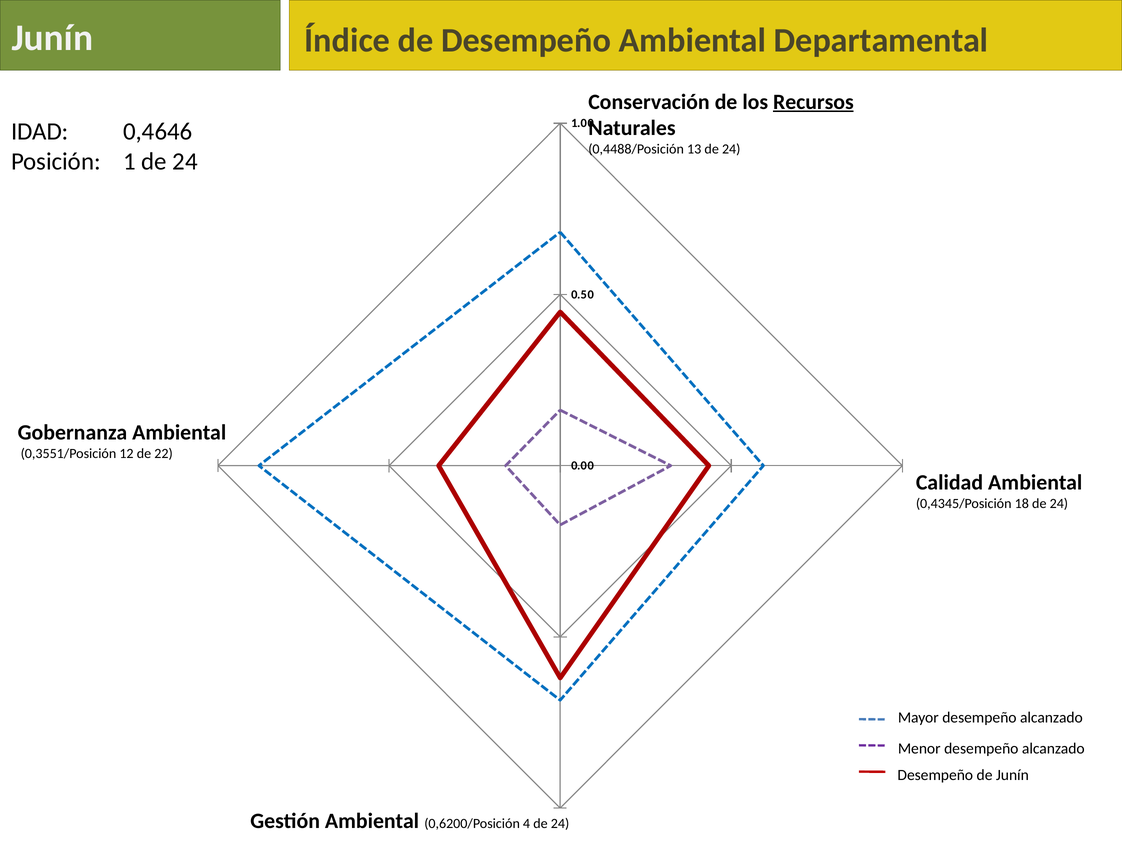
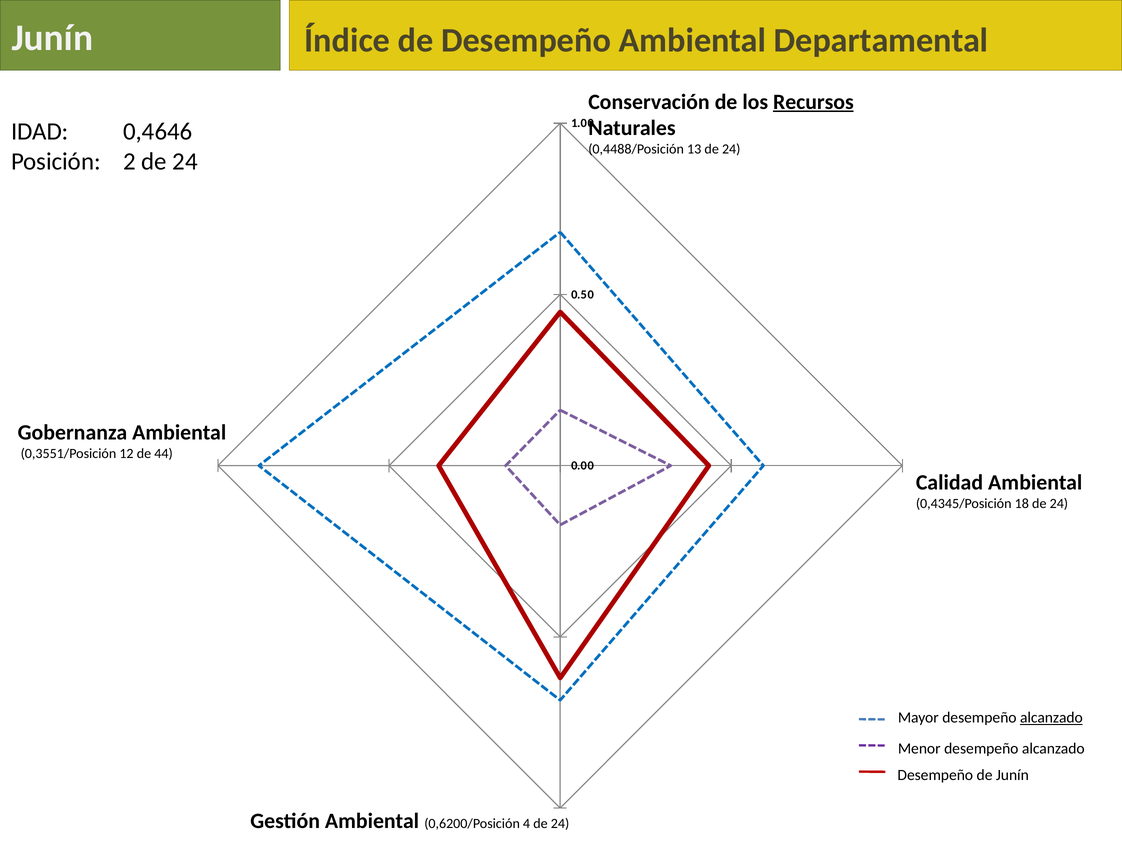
1: 1 -> 2 (130, 161)
22: 22 -> 44 (164, 453)
alcanzado underline: none -> present (1051, 717)
